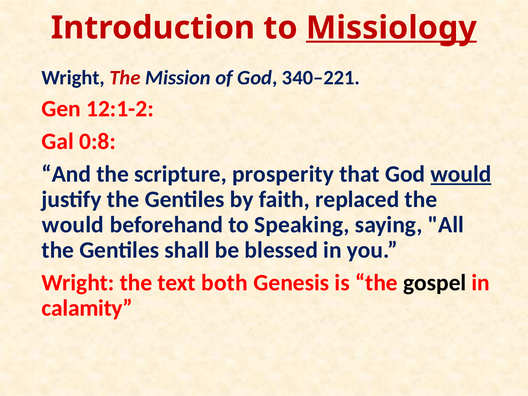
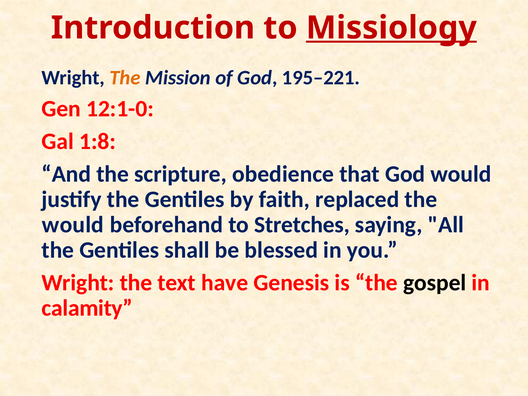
The colour: red -> orange (125, 78)
340–221: 340–221 -> 195–221 (321, 78)
12:1-2: 12:1-2 -> 12:1-0 (120, 109)
0:8: 0:8 -> 1:8 (97, 141)
prosperity: prosperity -> obedience (283, 174)
would underline: present -> none (461, 174)
Speaking: Speaking -> Stretches (302, 225)
both: both -> have (225, 283)
